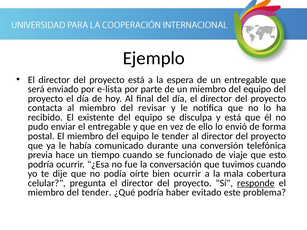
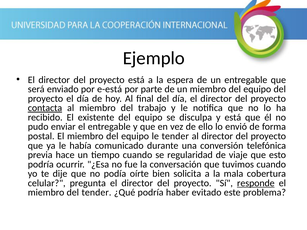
e-lista: e-lista -> e-está (110, 89)
contacta underline: none -> present (45, 108)
revisar: revisar -> trabajo (152, 108)
funcionado: funcionado -> regularidad (190, 155)
bien ocurrir: ocurrir -> solicita (187, 174)
